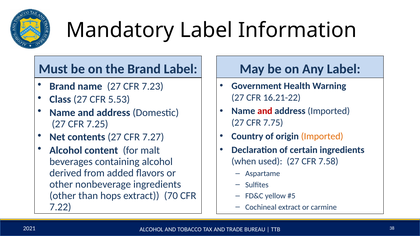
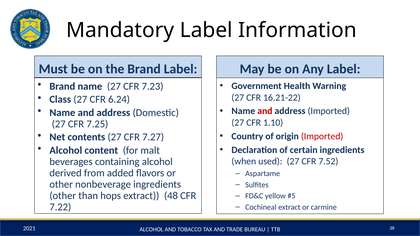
5.53: 5.53 -> 6.24 (119, 100)
7.75: 7.75 -> 1.10 (273, 123)
Imported colour: orange -> red (322, 136)
7.58: 7.58 -> 7.52 (328, 162)
70: 70 -> 48 (171, 196)
